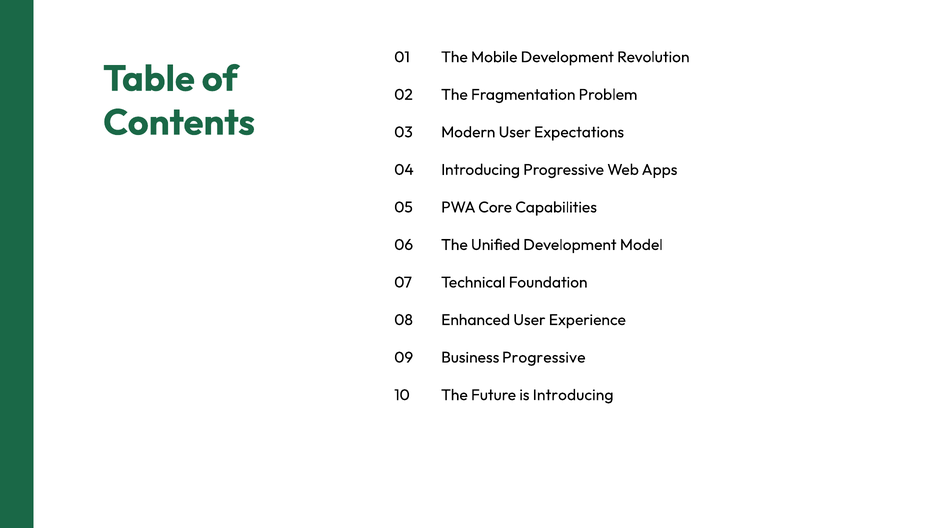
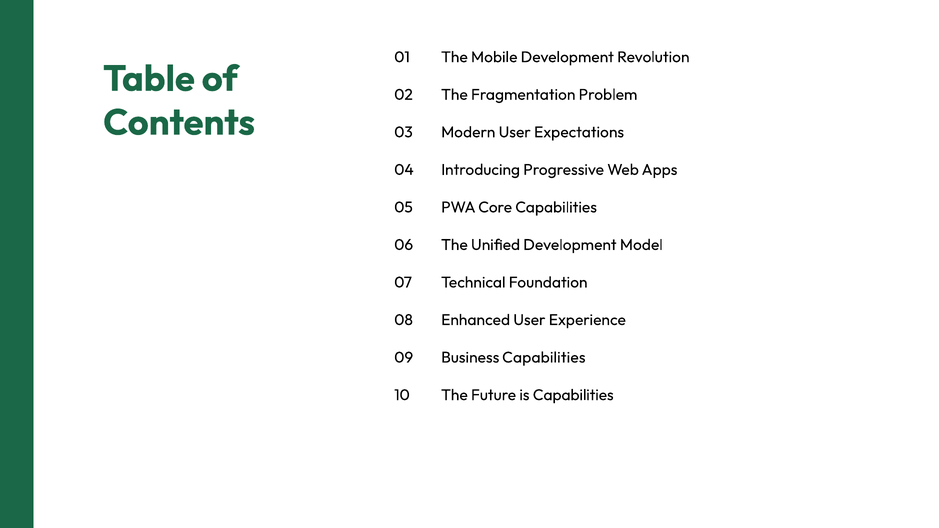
Business Progressive: Progressive -> Capabilities (544, 358)
is Introducing: Introducing -> Capabilities (573, 395)
